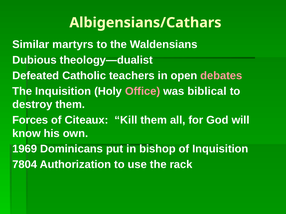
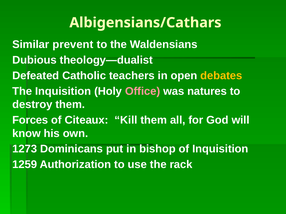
martyrs: martyrs -> prevent (73, 45)
debates colour: pink -> yellow (221, 76)
biblical: biblical -> natures (207, 91)
1969: 1969 -> 1273 (25, 149)
7804: 7804 -> 1259 (25, 165)
